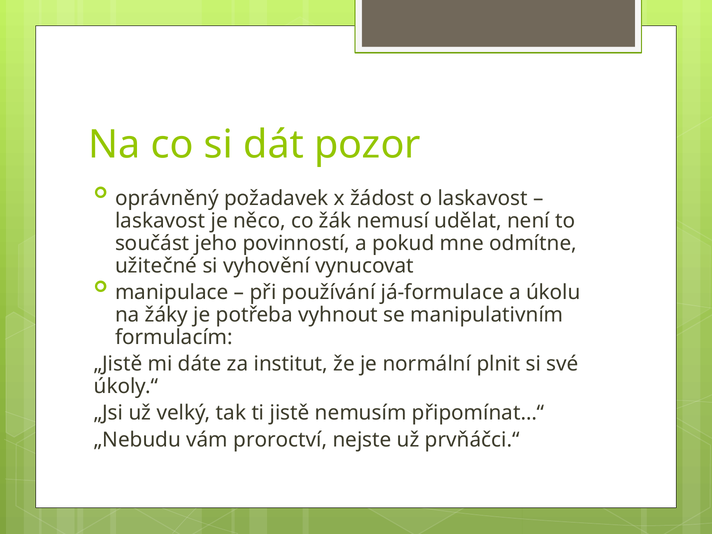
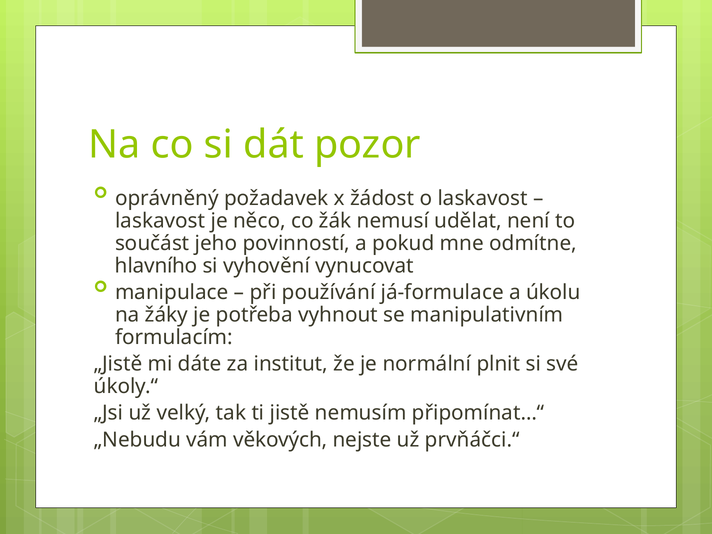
užitečné: užitečné -> hlavního (156, 266)
proroctví: proroctví -> věkových (280, 440)
